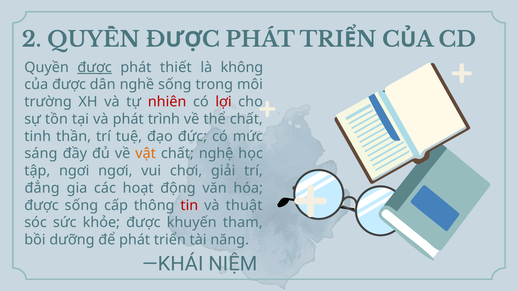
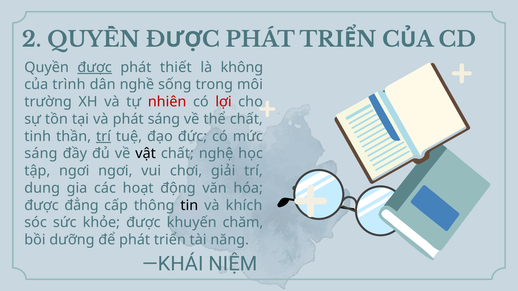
của được: được -> trình (69, 85)
phát trình: trình -> sáng (164, 119)
trí underline: none -> present (103, 136)
vật colour: orange -> black (146, 154)
đẳng: đẳng -> dung (42, 188)
được sống: sống -> đẳng (81, 206)
tin colour: red -> black (189, 206)
thuật: thuật -> khích (244, 206)
tham: tham -> chăm (243, 223)
